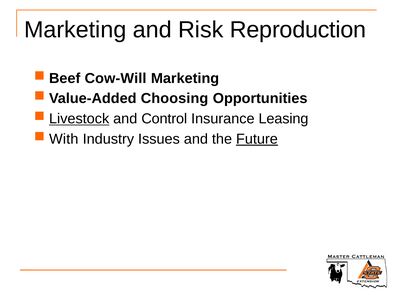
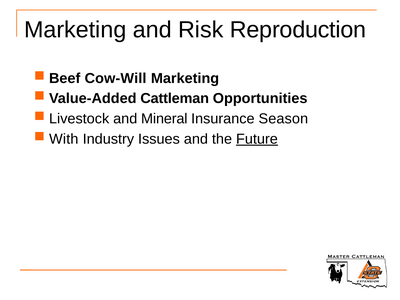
Choosing: Choosing -> Cattleman (175, 99)
Livestock underline: present -> none (79, 119)
Control: Control -> Mineral (164, 119)
Leasing: Leasing -> Season (283, 119)
